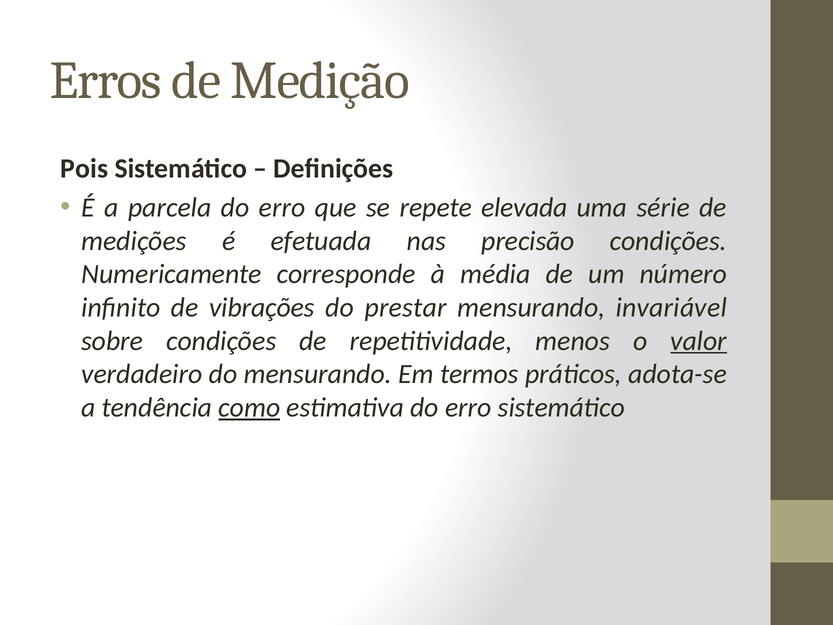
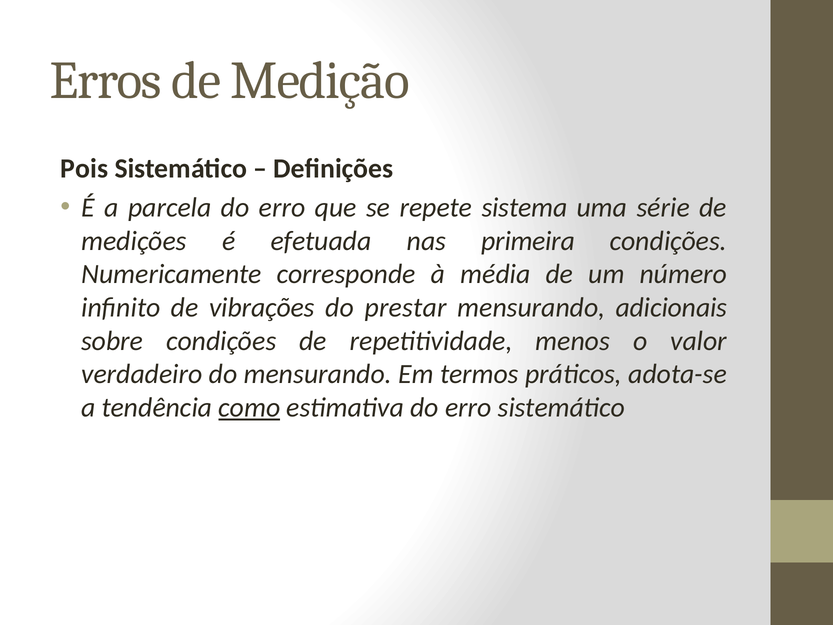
elevada: elevada -> sistema (524, 207)
precisão: precisão -> primeira (528, 241)
invariável: invariável -> adicionais (671, 307)
valor underline: present -> none (699, 341)
